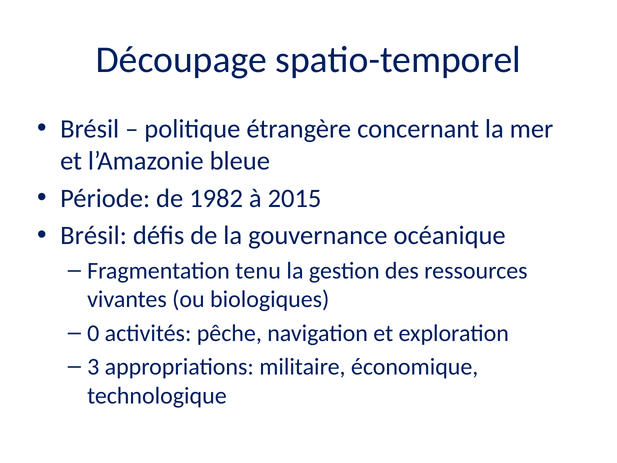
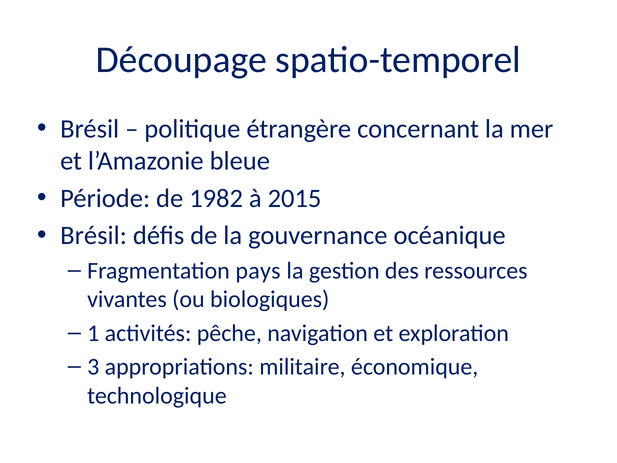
tenu: tenu -> pays (258, 271)
0: 0 -> 1 (93, 333)
